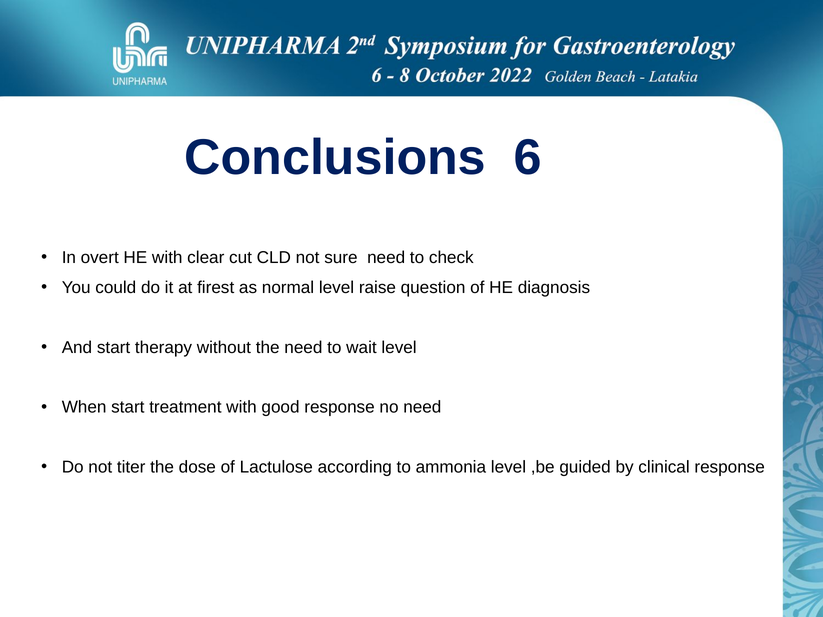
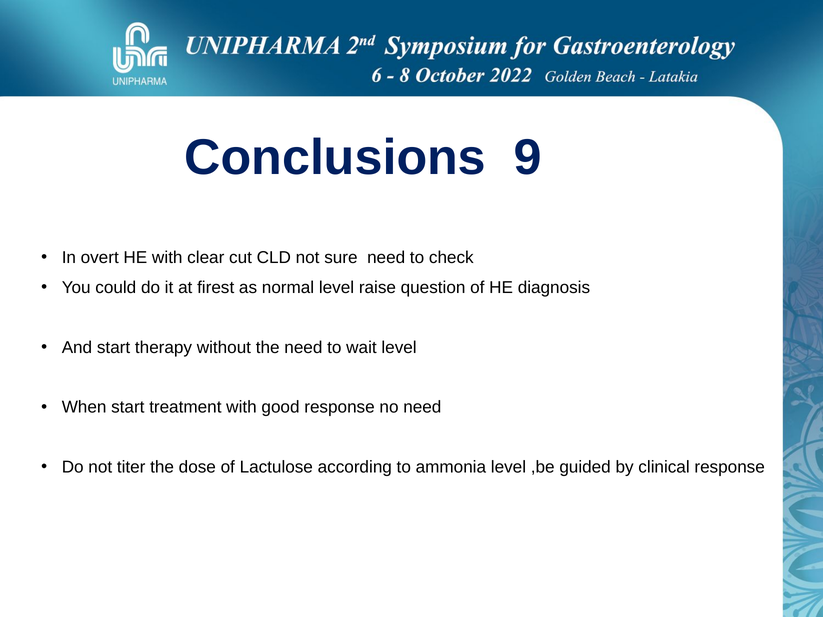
6: 6 -> 9 (528, 158)
